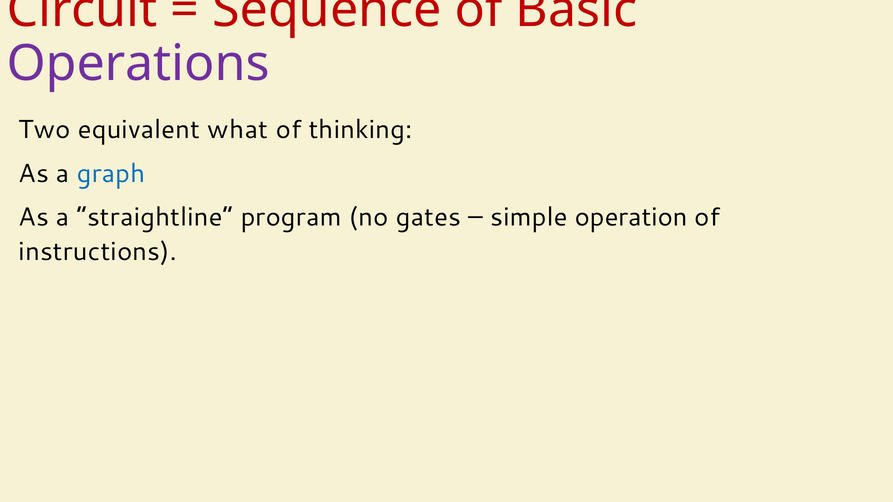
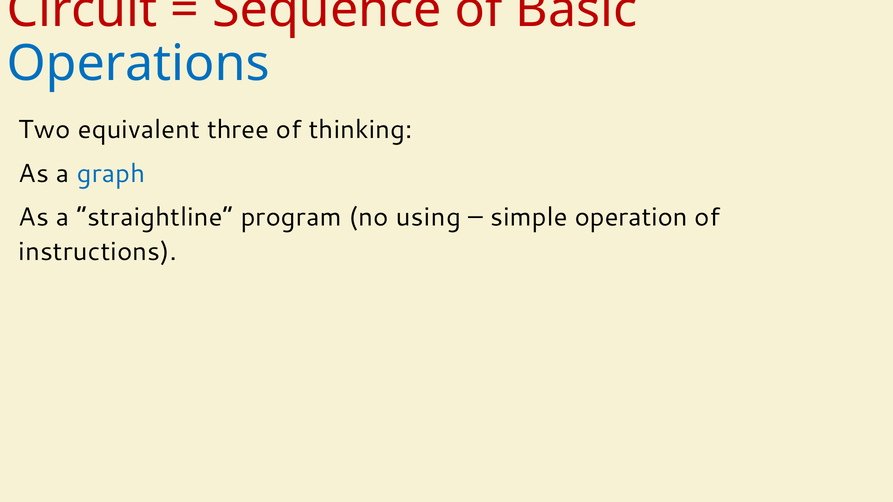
Operations colour: purple -> blue (138, 64)
what: what -> three (238, 130)
gates: gates -> using (428, 217)
